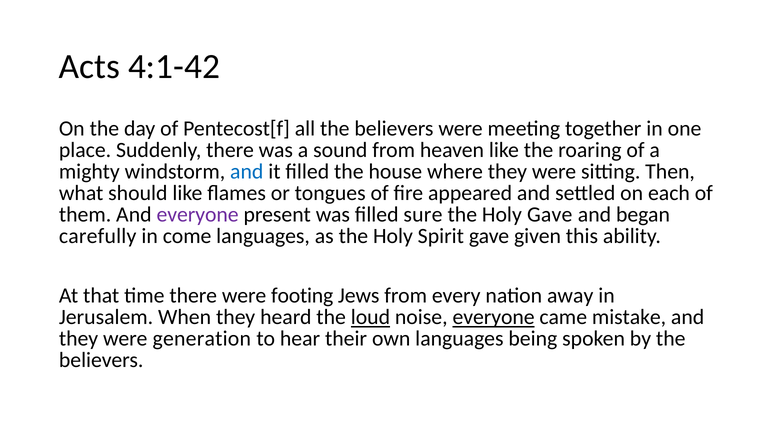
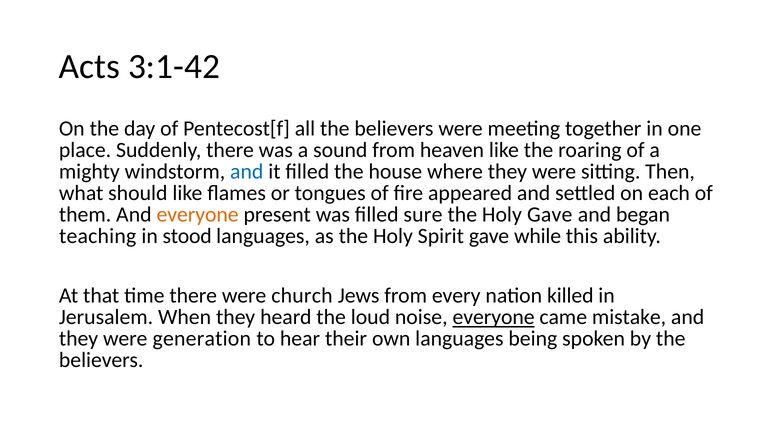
4:1-42: 4:1-42 -> 3:1-42 (174, 66)
everyone colour: purple -> orange (198, 214)
carefully: carefully -> teaching (98, 236)
come: come -> stood (187, 236)
given: given -> while (538, 236)
footing: footing -> church (302, 296)
away: away -> killed (570, 296)
loud underline: present -> none (370, 317)
